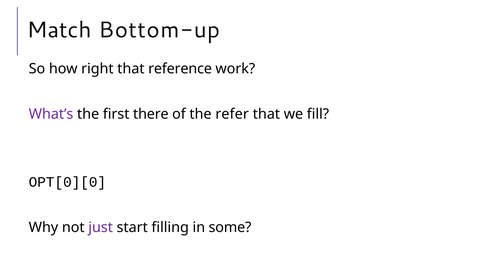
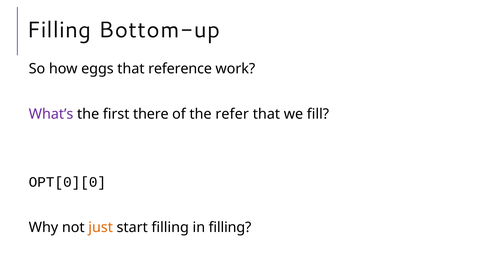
Match: Match -> Filling (59, 30)
right: right -> eggs (97, 69)
just colour: purple -> orange (101, 227)
in some: some -> filling (230, 227)
